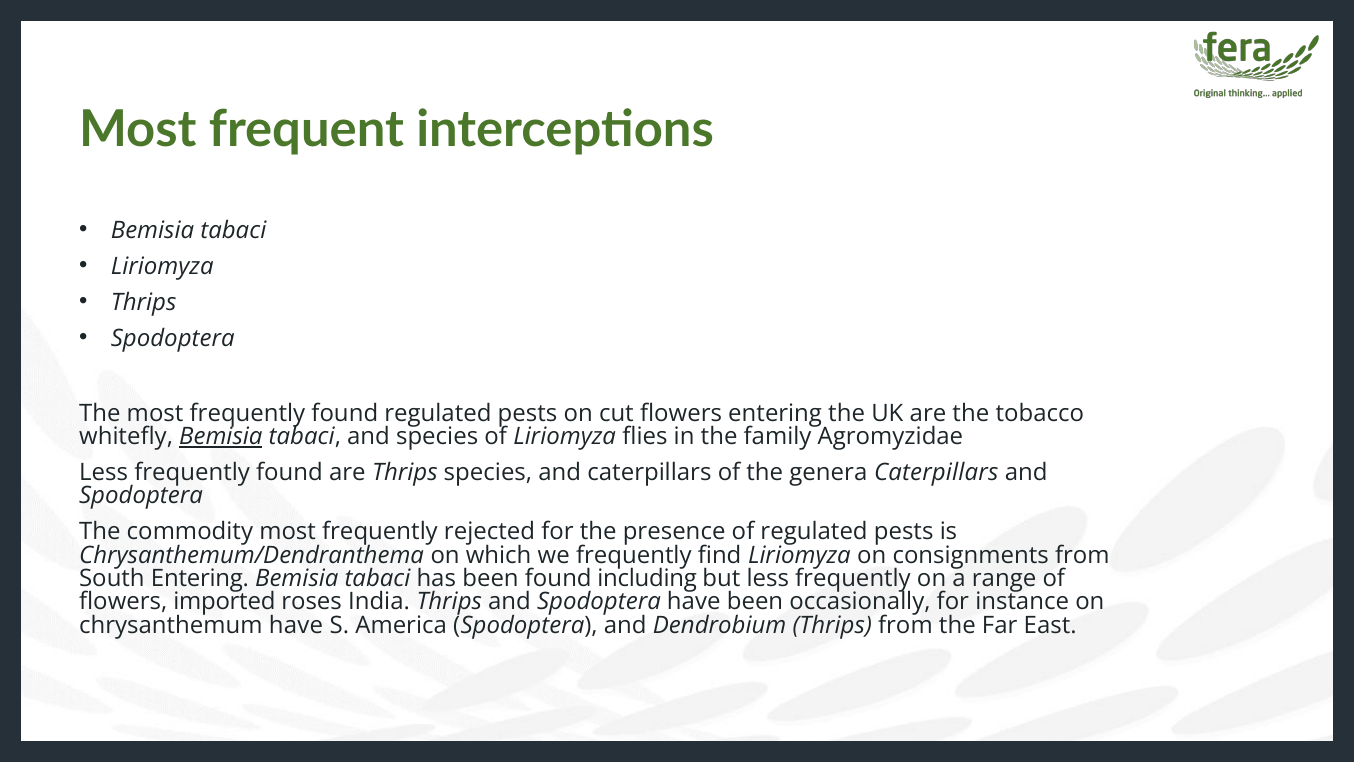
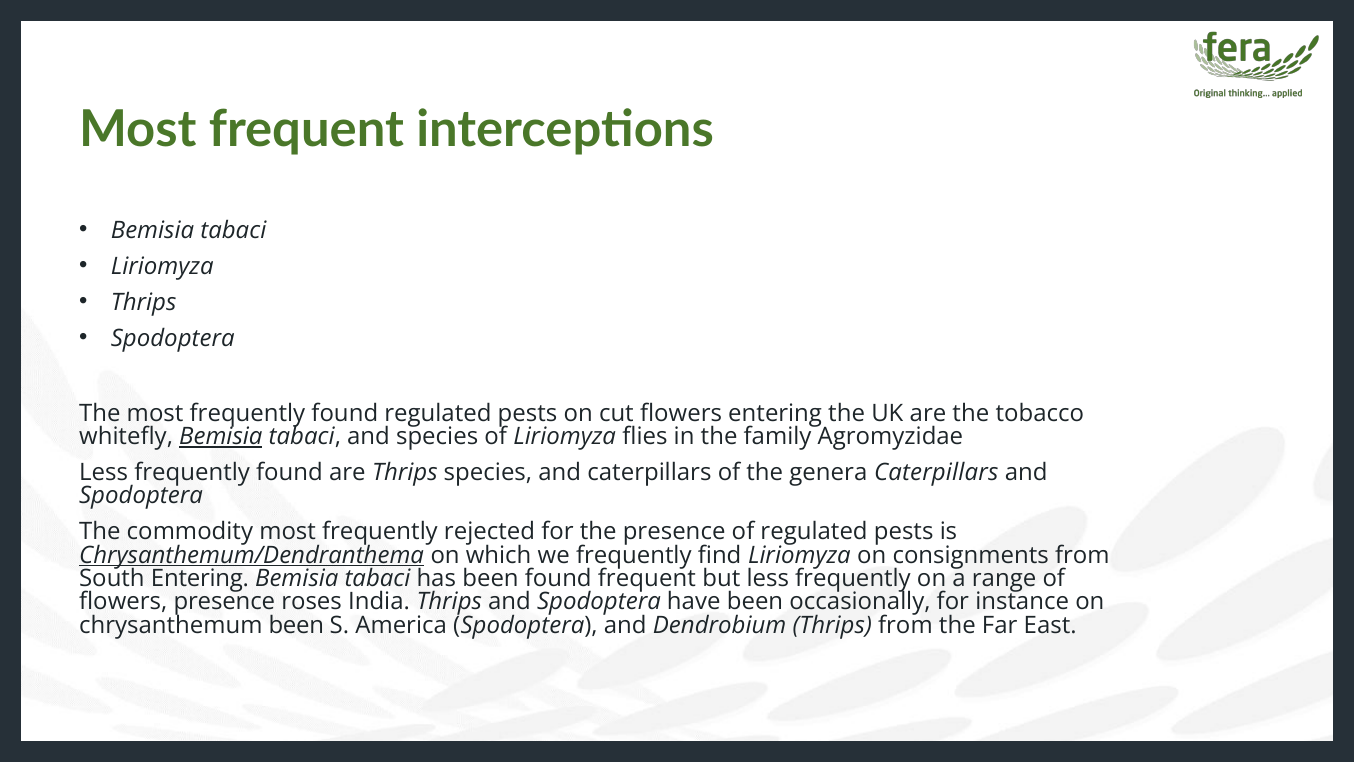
Chrysanthemum/Dendranthema underline: none -> present (252, 555)
found including: including -> frequent (647, 578)
flowers imported: imported -> presence (224, 601)
chrysanthemum have: have -> been (296, 625)
